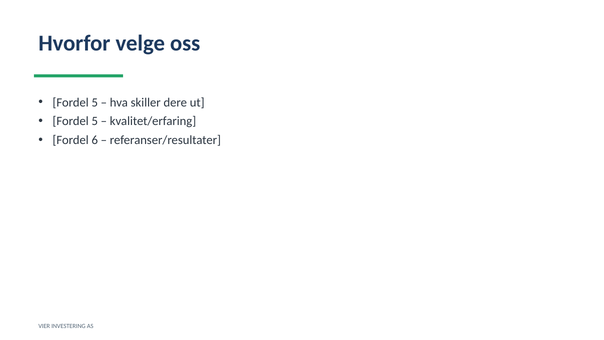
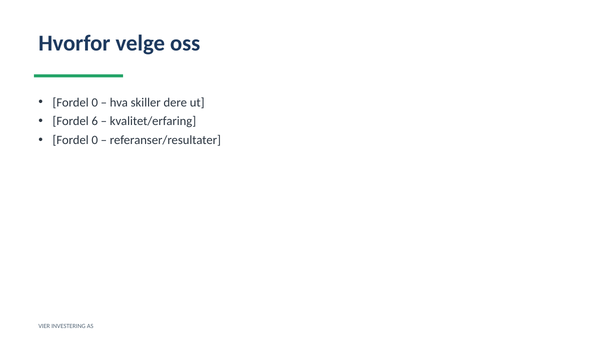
5: 5 -> 0 (95, 102)
5: 5 -> 6 (95, 121)
6: 6 -> 0 (95, 140)
